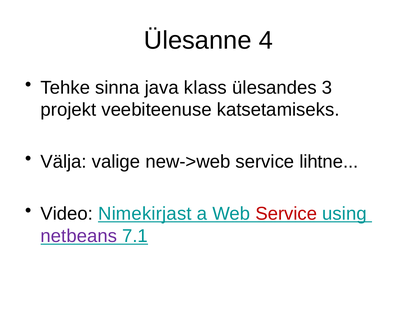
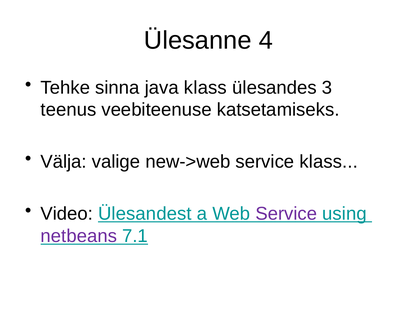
projekt: projekt -> teenus (68, 110)
service lihtne: lihtne -> klass (329, 162)
Nimekirjast: Nimekirjast -> Ülesandest (145, 214)
Service colour: red -> purple (286, 214)
